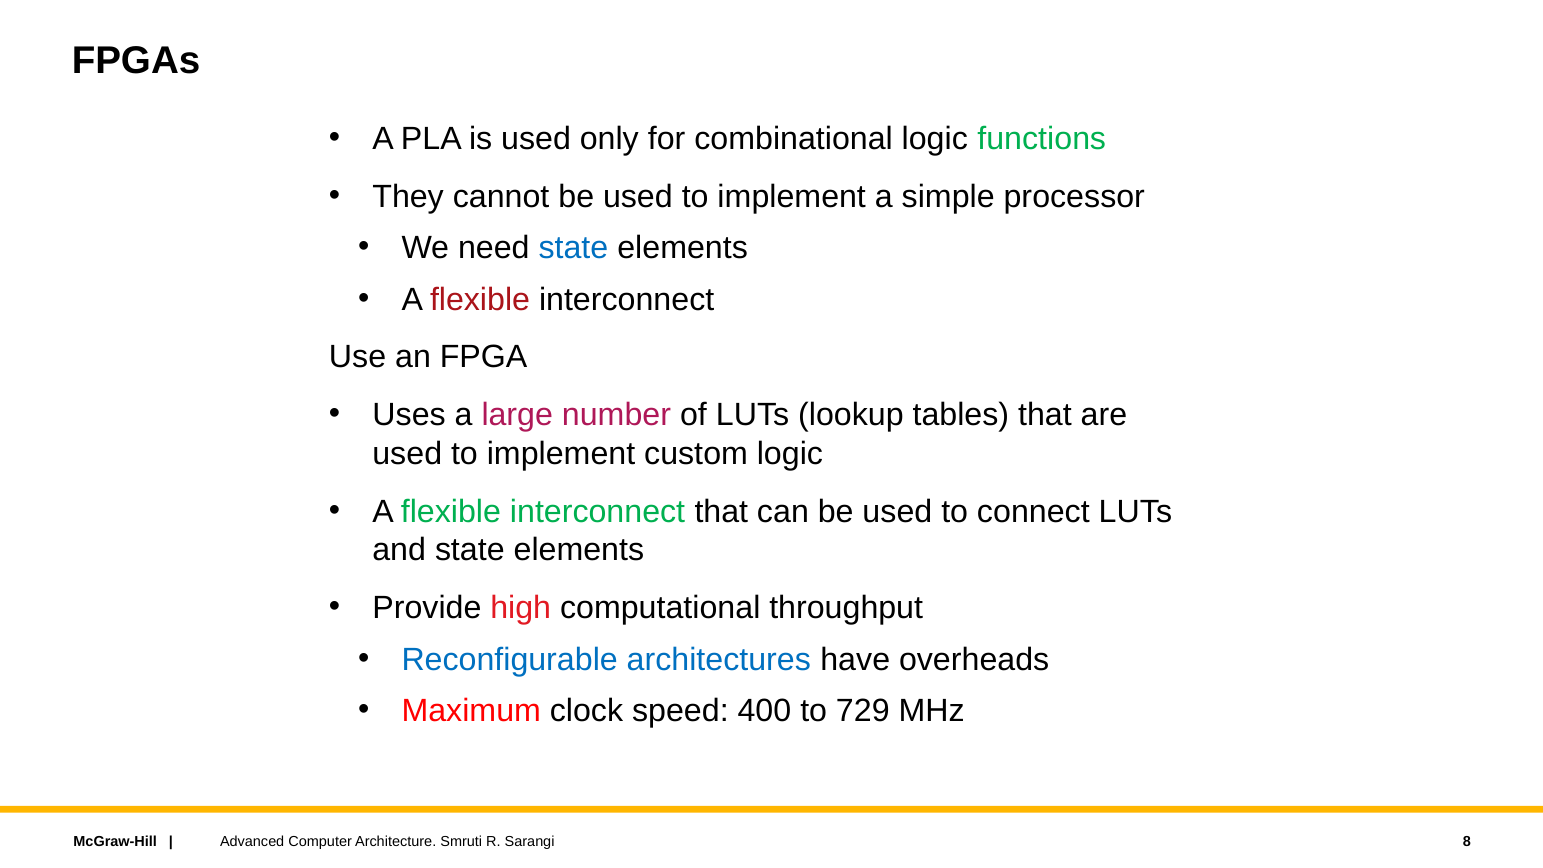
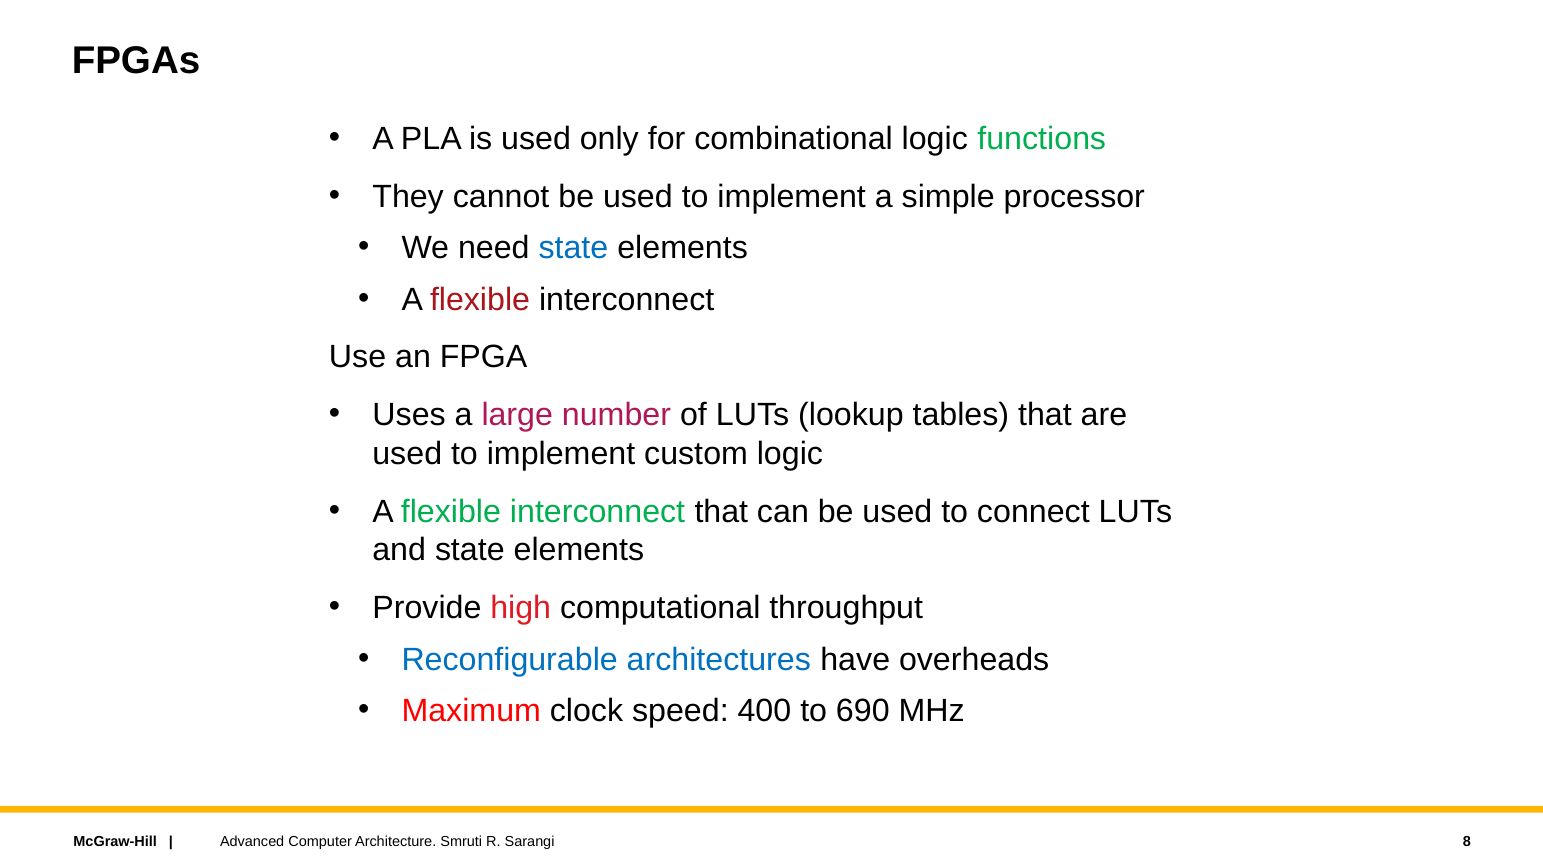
729: 729 -> 690 (863, 711)
